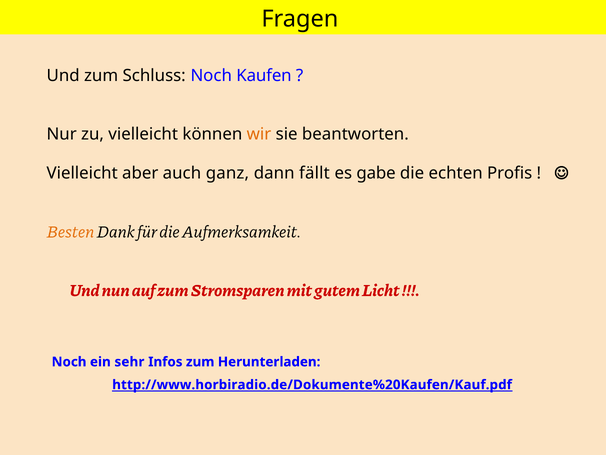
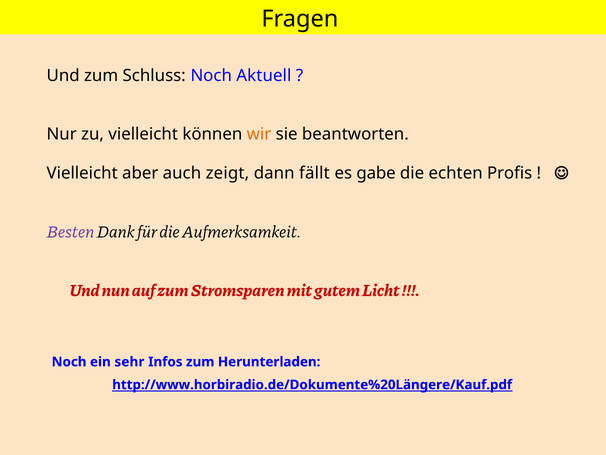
Kaufen: Kaufen -> Aktuell (264, 75)
ganz: ganz -> zeigt (227, 173)
Besten colour: orange -> purple (70, 232)
http://www.horbiradio.de/Dokumente%20Kaufen/Kauf.pdf: http://www.horbiradio.de/Dokumente%20Kaufen/Kauf.pdf -> http://www.horbiradio.de/Dokumente%20Längere/Kauf.pdf (312, 384)
